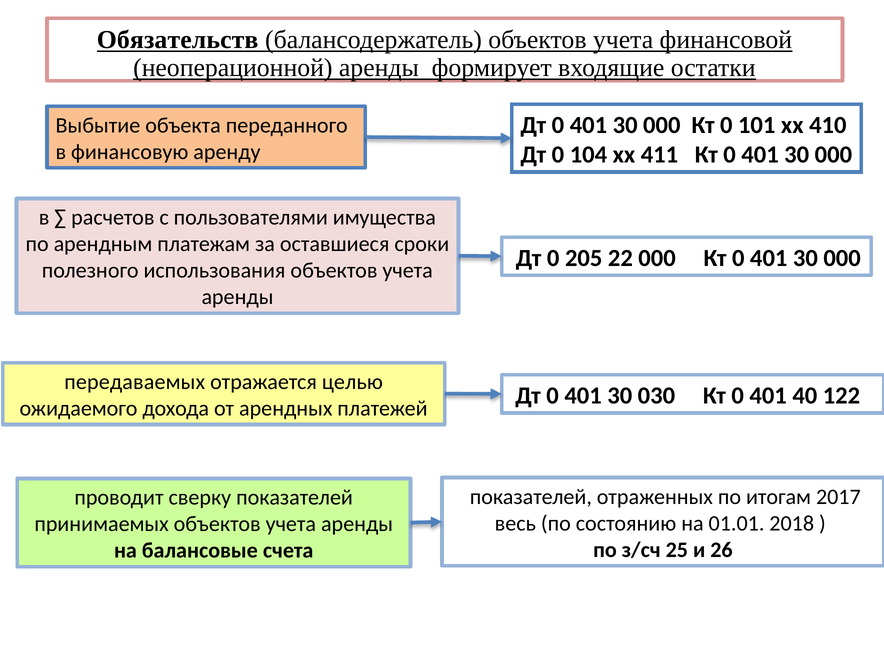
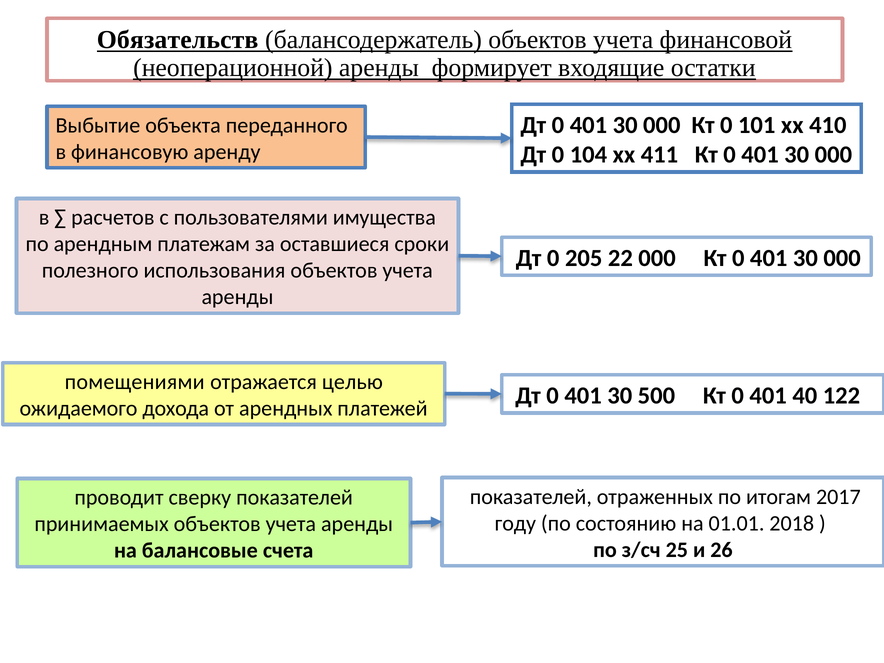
передаваемых: передаваемых -> помещениями (135, 382)
030: 030 -> 500 (656, 396)
весь: весь -> году (515, 523)
